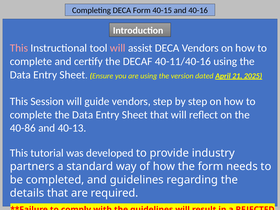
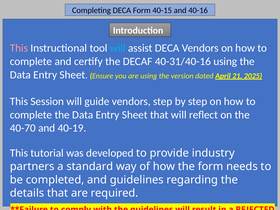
will colour: pink -> light blue (118, 48)
40-11/40-16: 40-11/40-16 -> 40-31/40-16 (183, 61)
40-86: 40-86 -> 40-70 (23, 128)
40-13: 40-13 -> 40-19 (72, 128)
